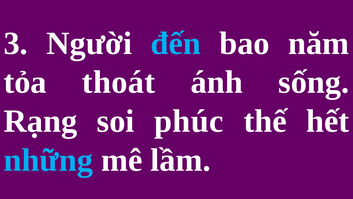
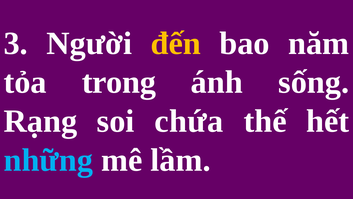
đến colour: light blue -> yellow (176, 43)
thoát: thoát -> trong (119, 82)
phúc: phúc -> chứa (189, 121)
